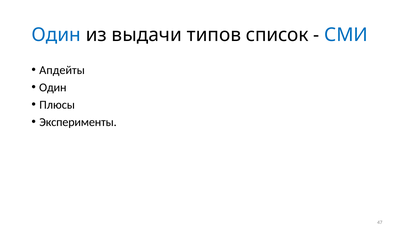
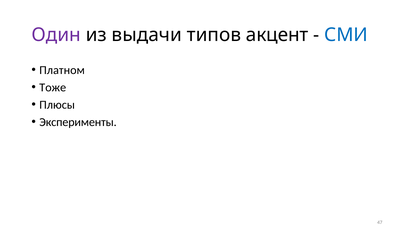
Один colour: blue -> purple (56, 35)
список: список -> акцент (277, 35)
Апдейты: Апдейты -> Платном (62, 70)
Один: Один -> Тоже (53, 87)
